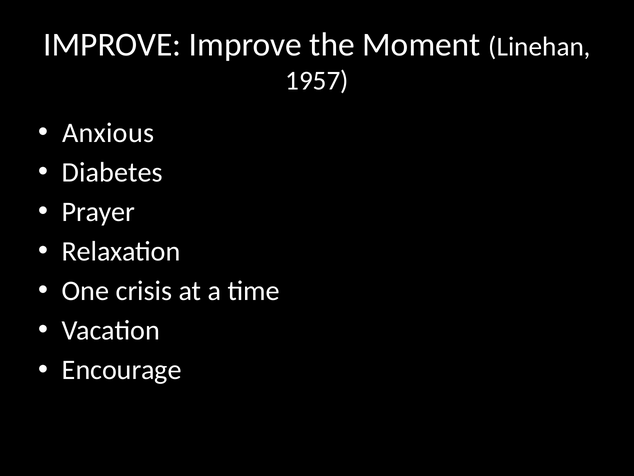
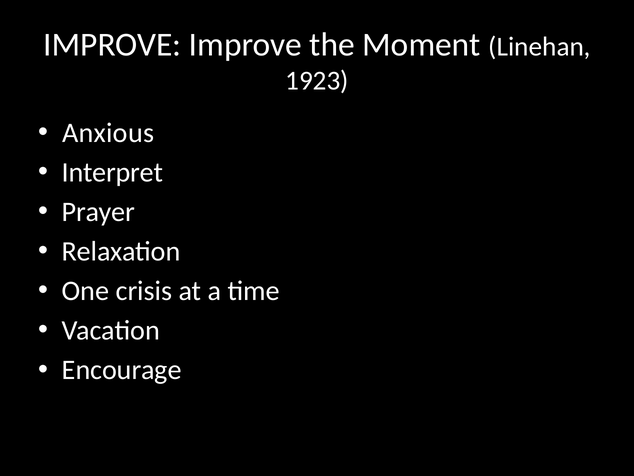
1957: 1957 -> 1923 (317, 81)
Diabetes: Diabetes -> Interpret (112, 172)
